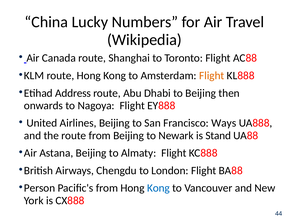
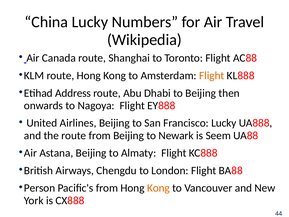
Francisco Ways: Ways -> Lucky (224, 123)
Stand: Stand -> Seem (218, 135)
Kong colour: blue -> orange (158, 188)
